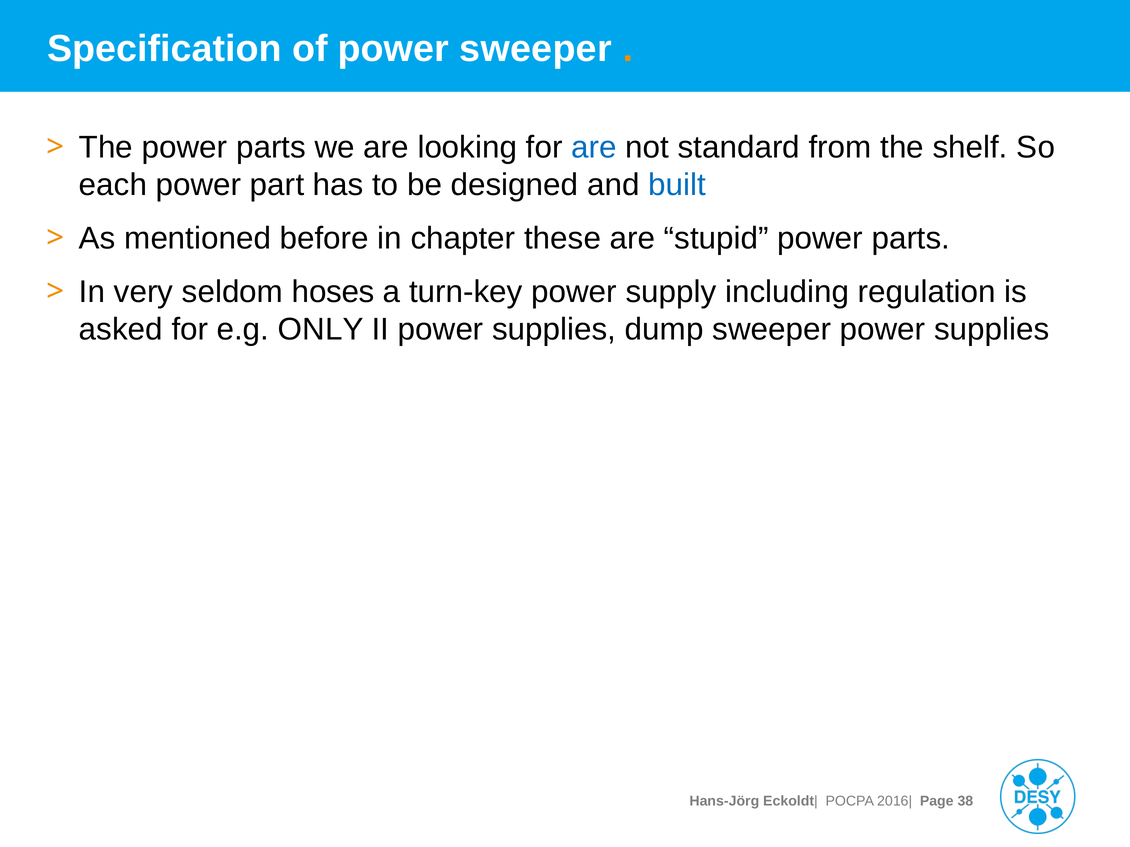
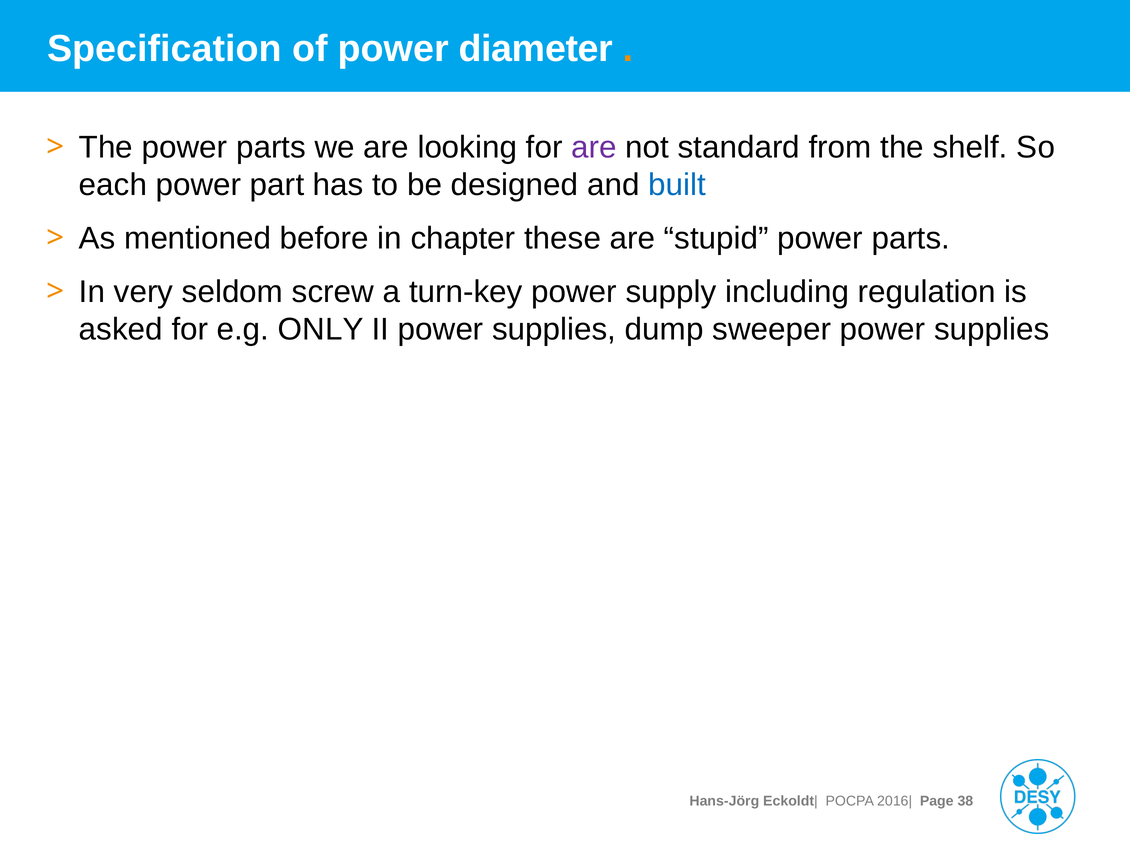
power sweeper: sweeper -> diameter (536, 49)
are colour: blue -> purple (594, 148)
hoses: hoses -> screw (333, 292)
